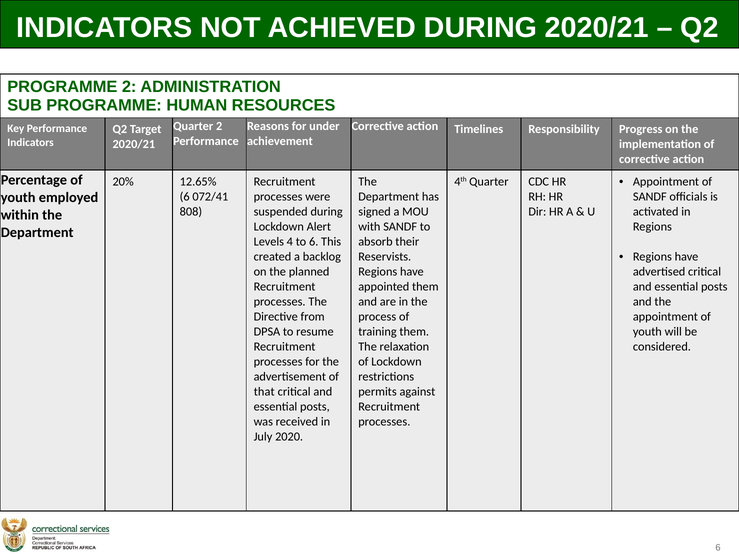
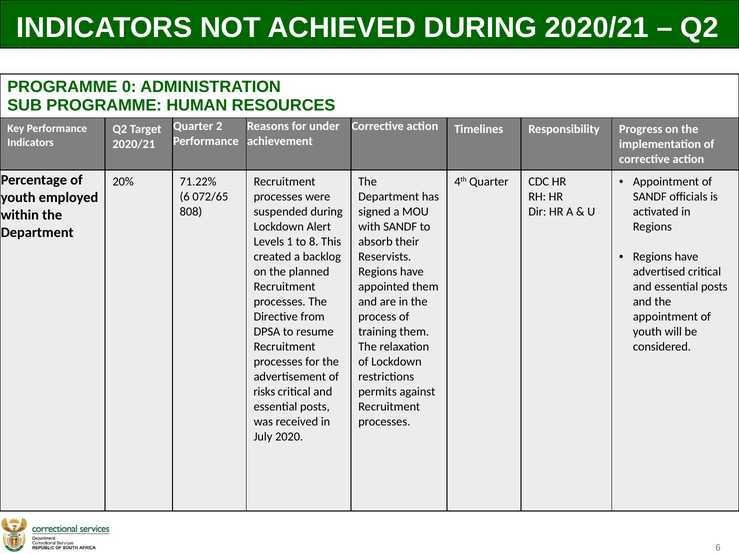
PROGRAMME 2: 2 -> 0 (129, 87)
12.65%: 12.65% -> 71.22% (198, 182)
072/41: 072/41 -> 072/65 (210, 197)
4: 4 -> 1 (290, 242)
to 6: 6 -> 8 (314, 242)
that: that -> risks (264, 392)
